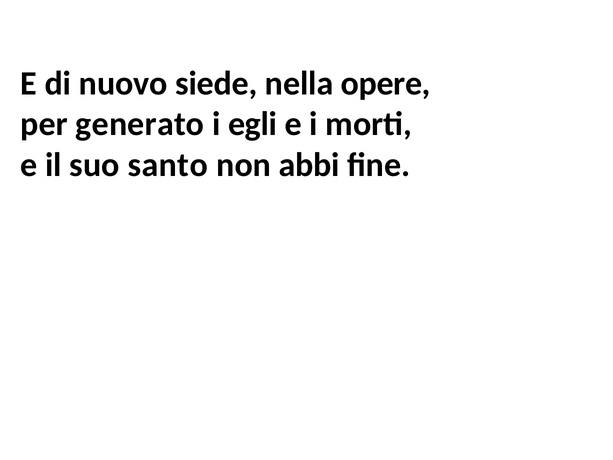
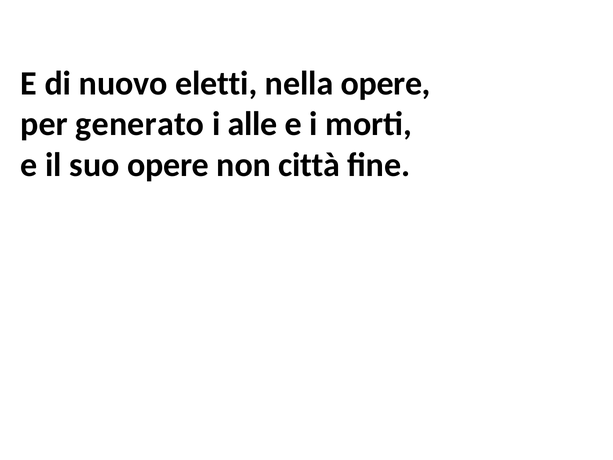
siede: siede -> eletti (216, 83)
egli: egli -> alle (253, 124)
suo santo: santo -> opere (168, 165)
abbi: abbi -> città (309, 165)
